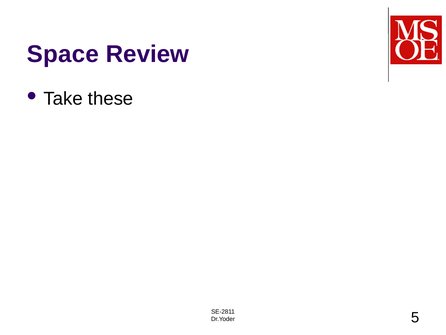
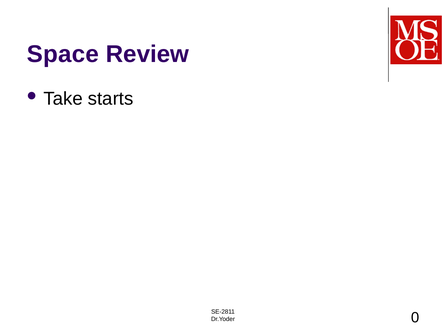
these: these -> starts (111, 99)
5: 5 -> 0 (415, 317)
